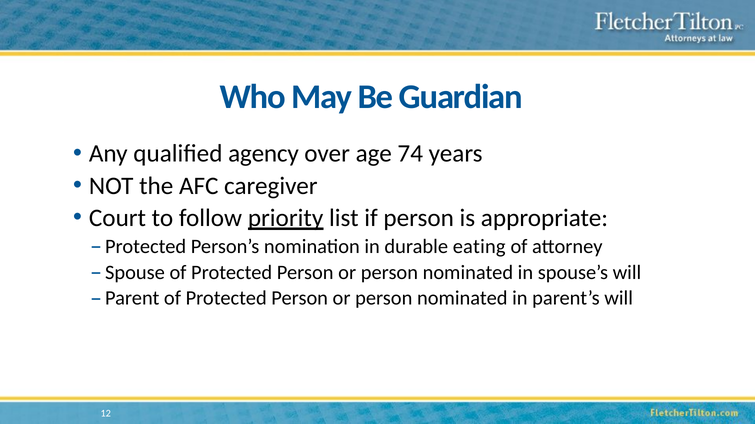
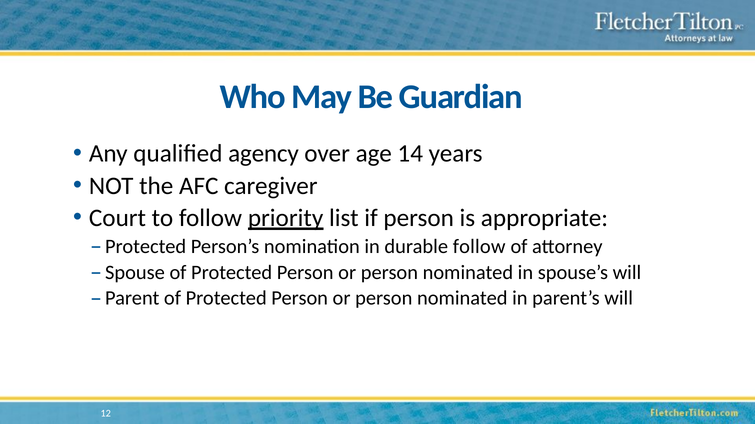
74: 74 -> 14 (410, 154)
durable eating: eating -> follow (479, 247)
